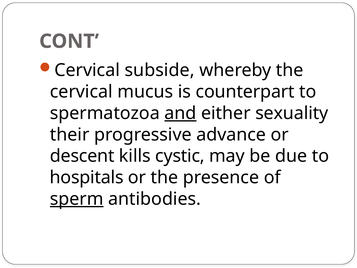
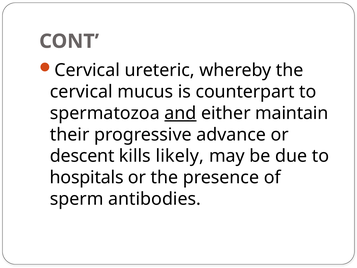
subside: subside -> ureteric (160, 70)
sexuality: sexuality -> maintain (292, 113)
cystic: cystic -> likely (180, 156)
sperm underline: present -> none (77, 199)
